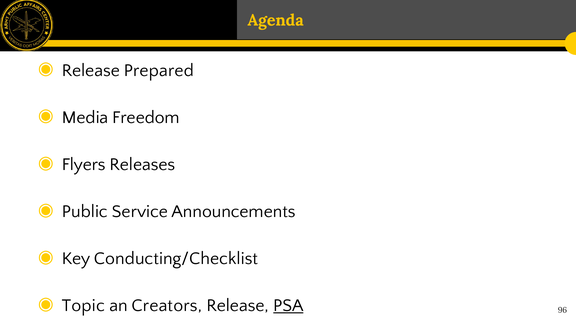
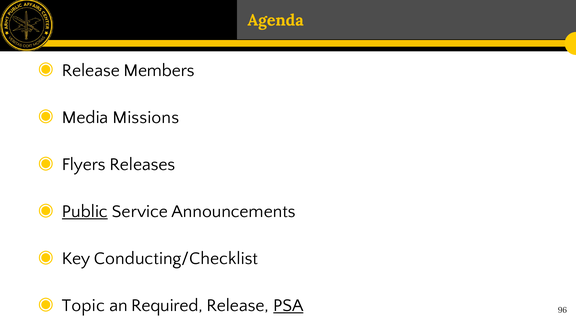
Prepared: Prepared -> Members (159, 70)
Freedom: Freedom -> Missions (146, 117)
Public underline: none -> present (85, 211)
Creators: Creators -> Required (167, 305)
